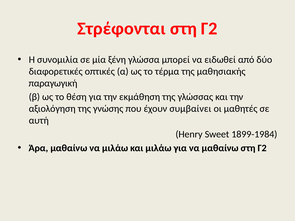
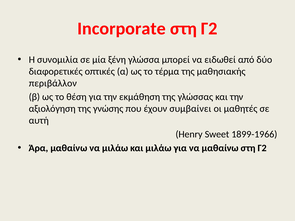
Στρέφονται: Στρέφονται -> Incorporate (122, 29)
παραγωγική: παραγωγική -> περιβάλλον (53, 83)
1899-1984: 1899-1984 -> 1899-1966 (254, 134)
